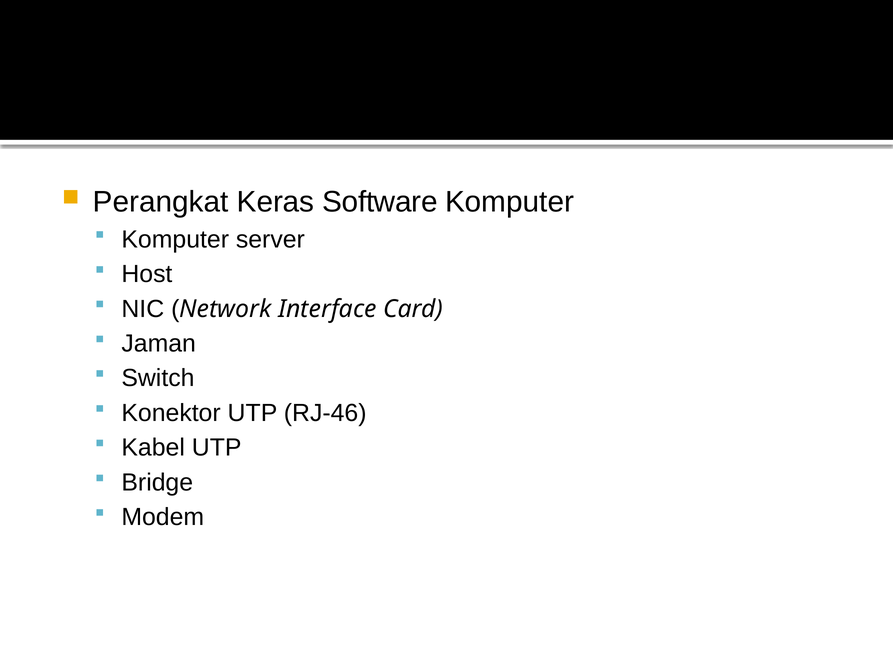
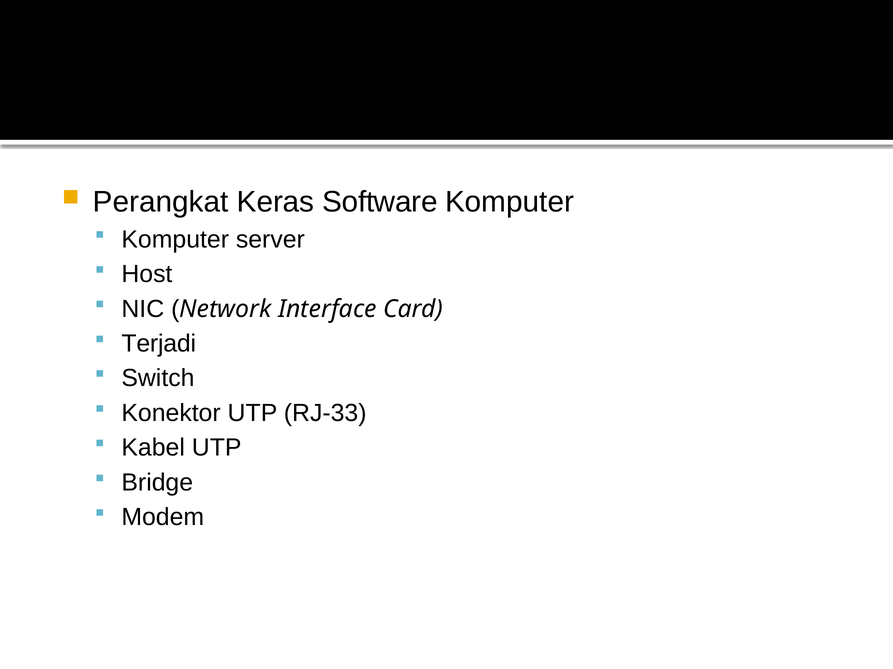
Jaman: Jaman -> Terjadi (159, 344)
RJ-46: RJ-46 -> RJ-33 (325, 413)
